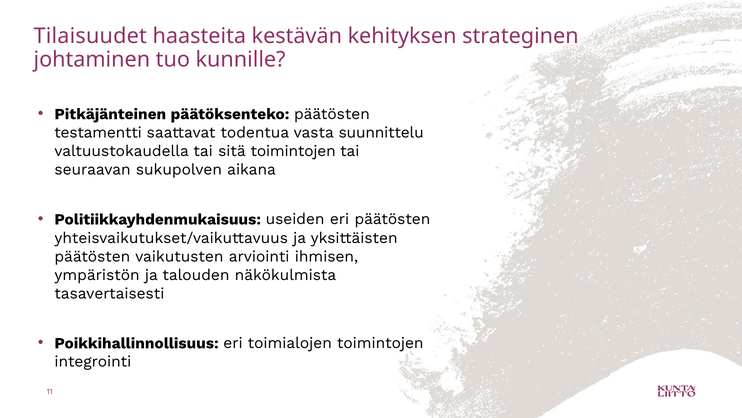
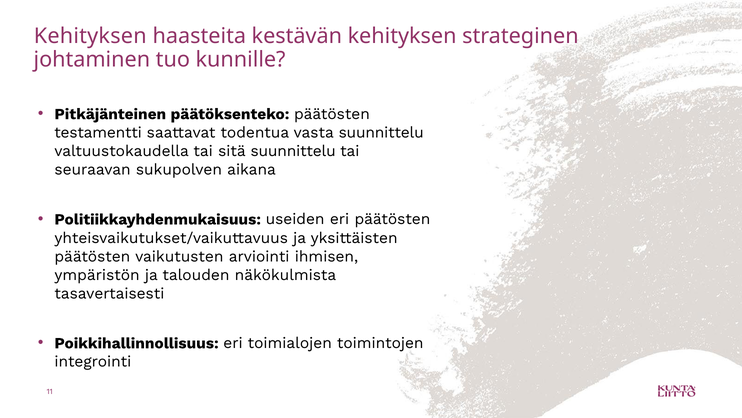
Tilaisuudet: Tilaisuudet -> Kehityksen (90, 36)
sitä toimintojen: toimintojen -> suunnittelu (293, 151)
